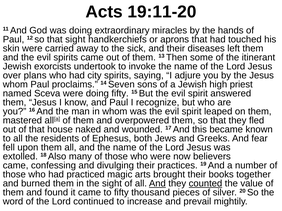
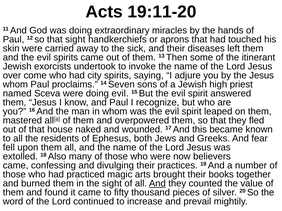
plans: plans -> come (35, 76)
doing fifty: fifty -> evil (120, 94)
counted underline: present -> none (205, 184)
